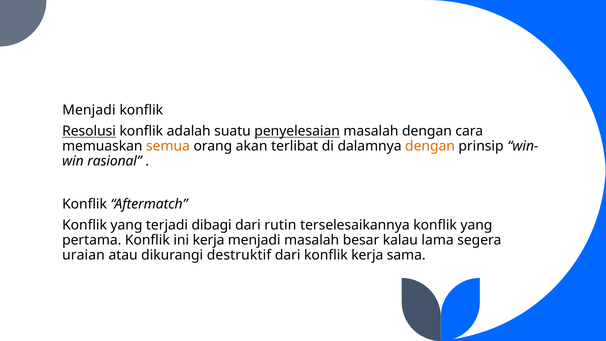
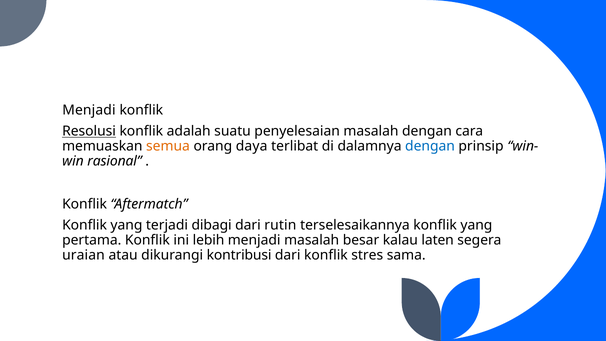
penyelesaian underline: present -> none (297, 131)
akan: akan -> daya (252, 146)
dengan colour: orange -> blue (430, 146)
ini kerja: kerja -> lebih (209, 240)
lama: lama -> laten (438, 240)
destruktif: destruktif -> kontribusi (239, 255)
konflik kerja: kerja -> stres (367, 255)
